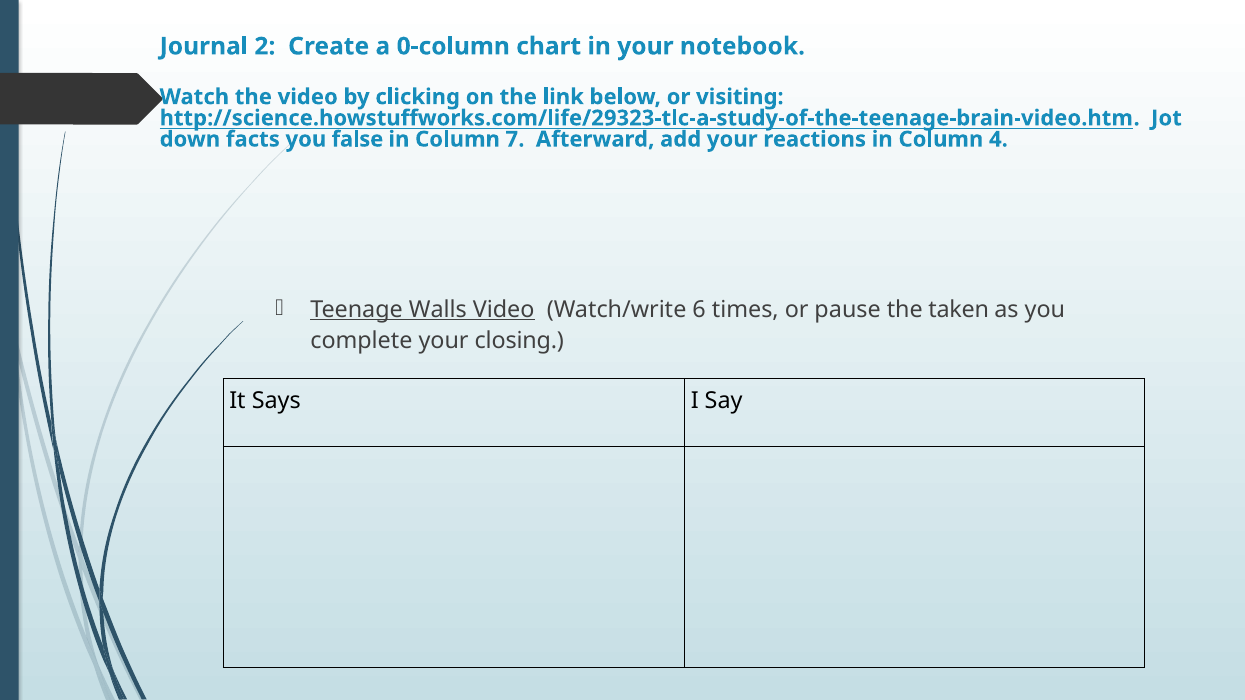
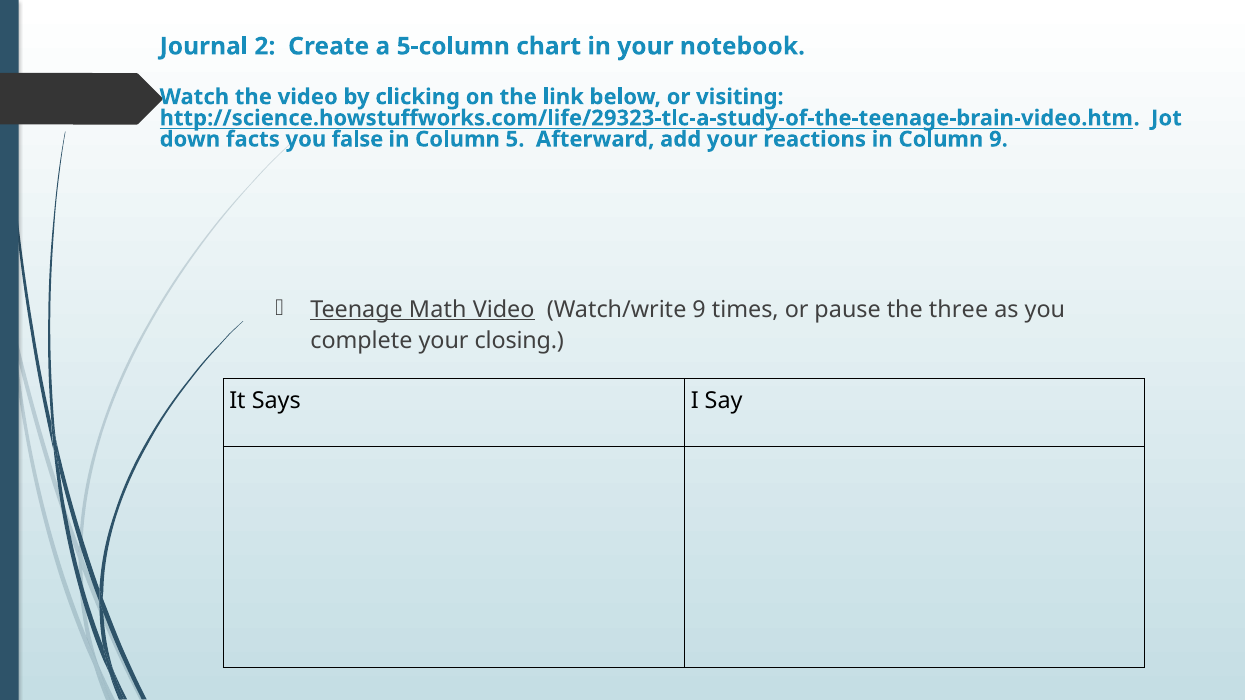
0-column: 0-column -> 5-column (453, 46)
7: 7 -> 5 (515, 139)
Column 4: 4 -> 9 (998, 139)
Walls: Walls -> Math (438, 309)
Watch/write 6: 6 -> 9 (699, 309)
taken: taken -> three (958, 309)
